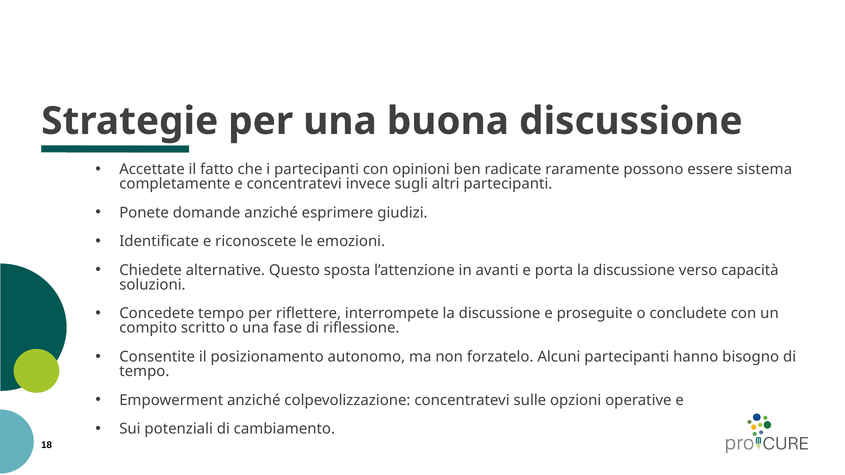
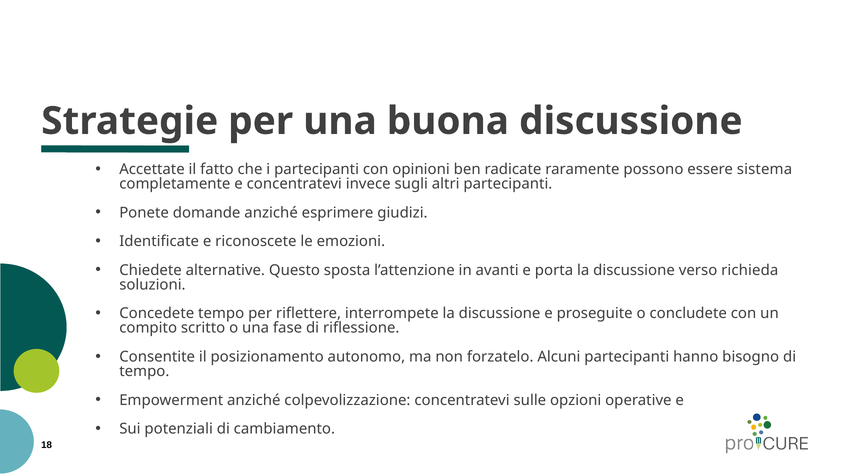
capacità: capacità -> richieda (750, 270)
